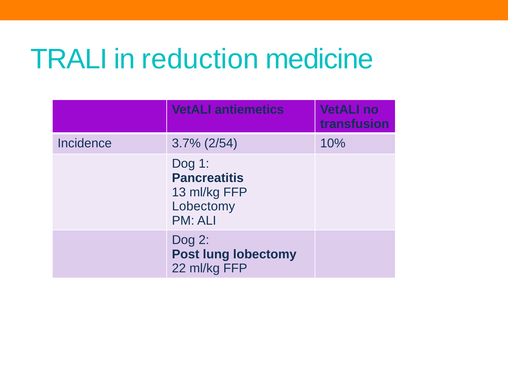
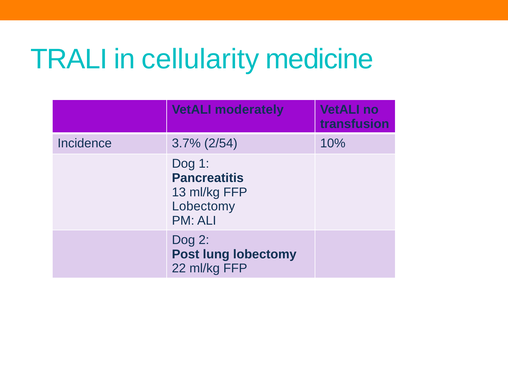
reduction: reduction -> cellularity (200, 59)
antiemetics: antiemetics -> moderately (249, 110)
